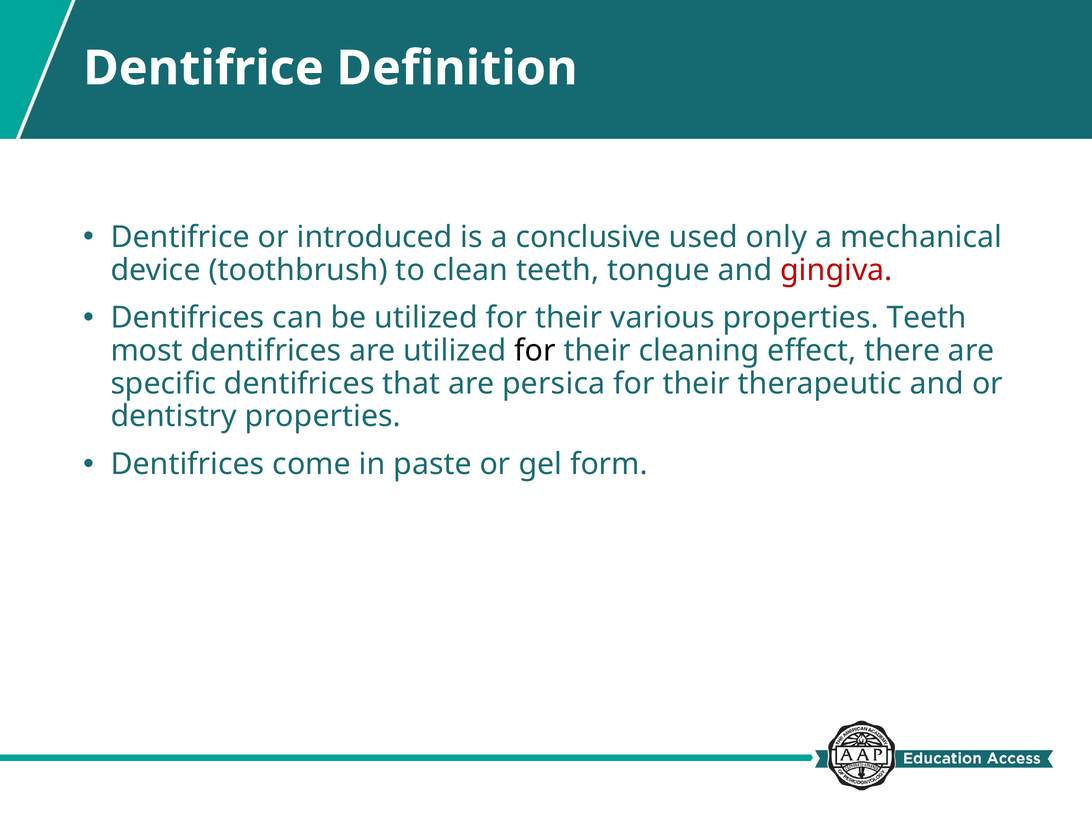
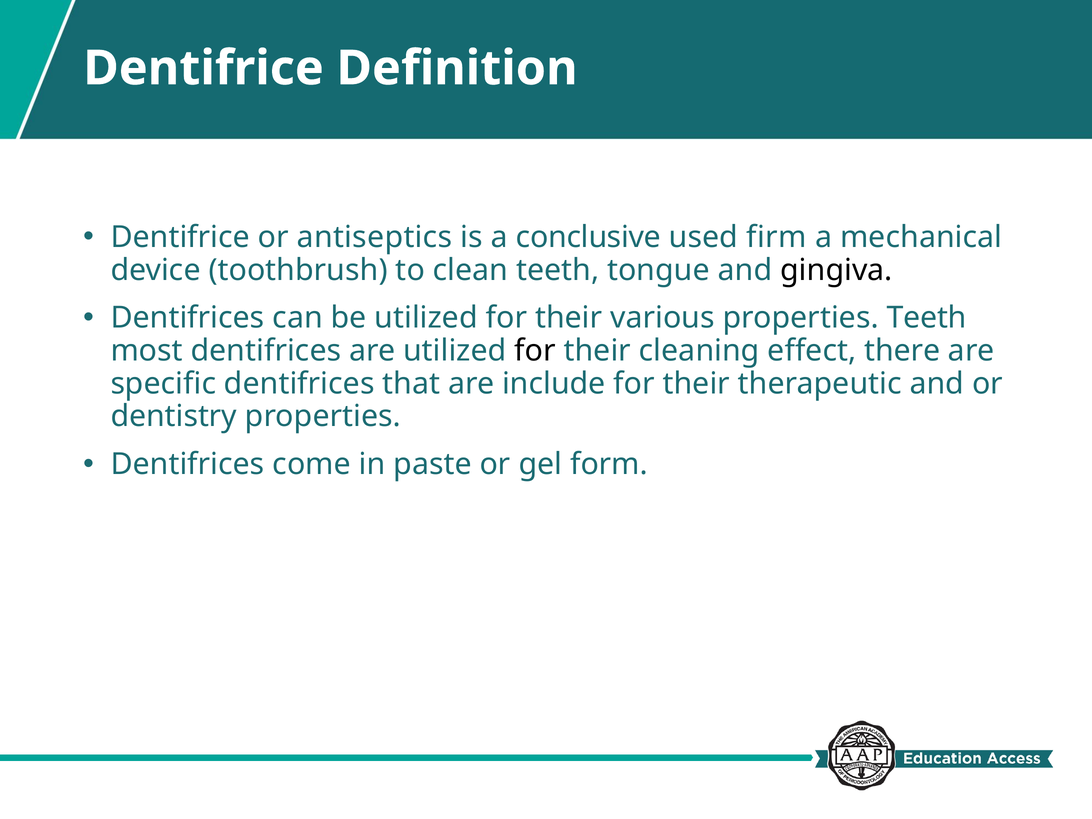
introduced: introduced -> antiseptics (374, 237)
only: only -> firm (776, 237)
gingiva colour: red -> black (836, 270)
persica: persica -> include (554, 384)
